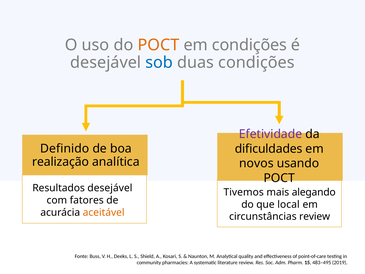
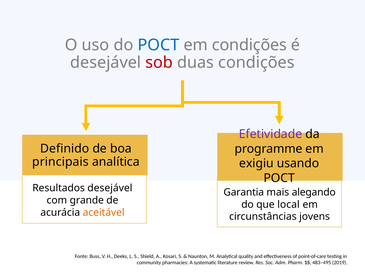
POCT colour: orange -> blue (158, 45)
sob colour: blue -> red (159, 63)
dificuldades: dificuldades -> programme (269, 149)
realização: realização -> principais (60, 162)
novos: novos -> exigiu (256, 163)
Tivemos: Tivemos -> Garantia (244, 192)
fatores: fatores -> grande (87, 200)
circunstâncias review: review -> jovens (315, 216)
